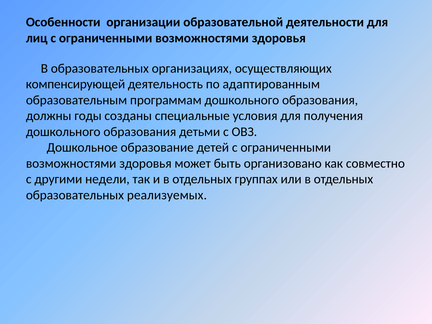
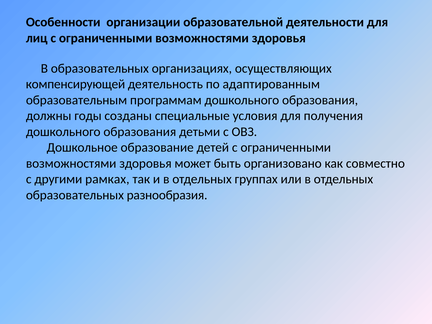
недели: недели -> рамках (107, 179)
реализуемых: реализуемых -> разнообразия (167, 195)
